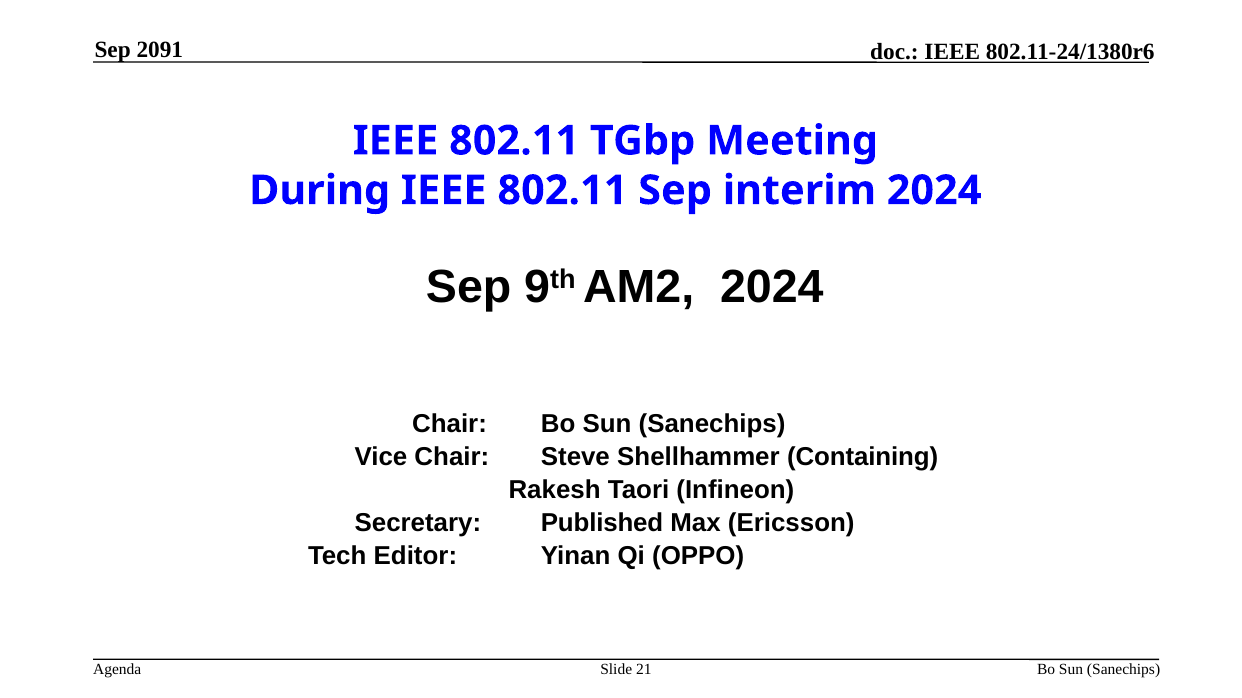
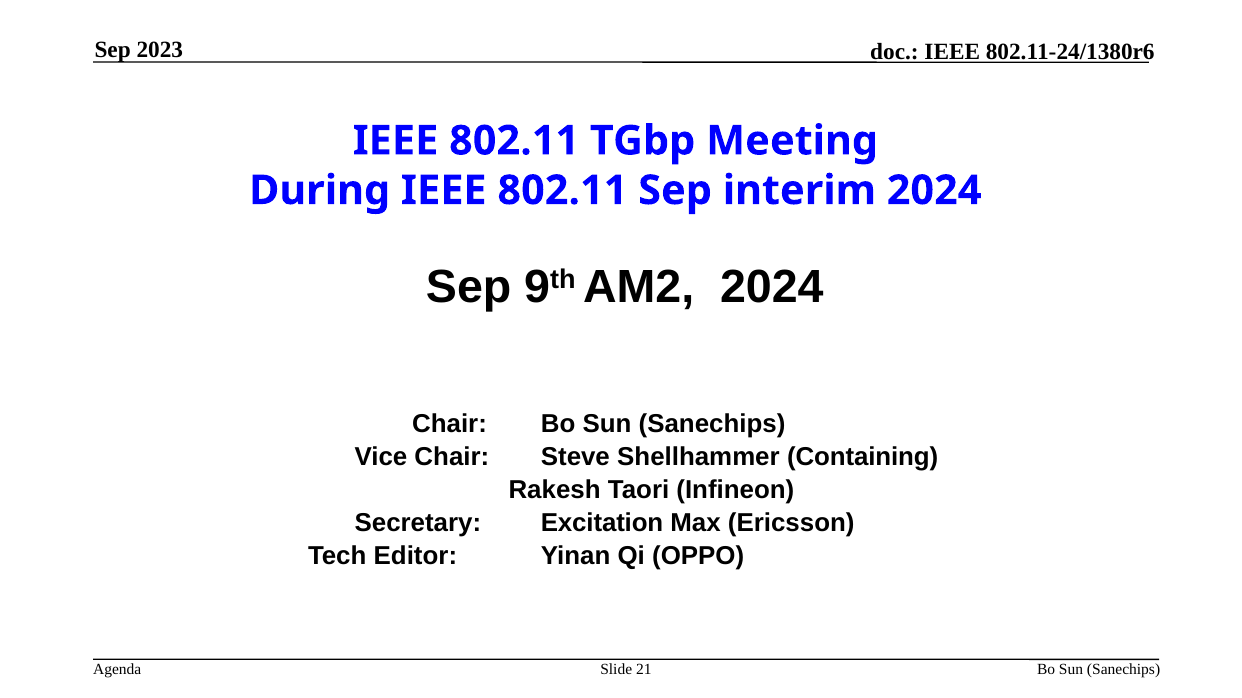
2091: 2091 -> 2023 (160, 49)
Published: Published -> Excitation (602, 524)
